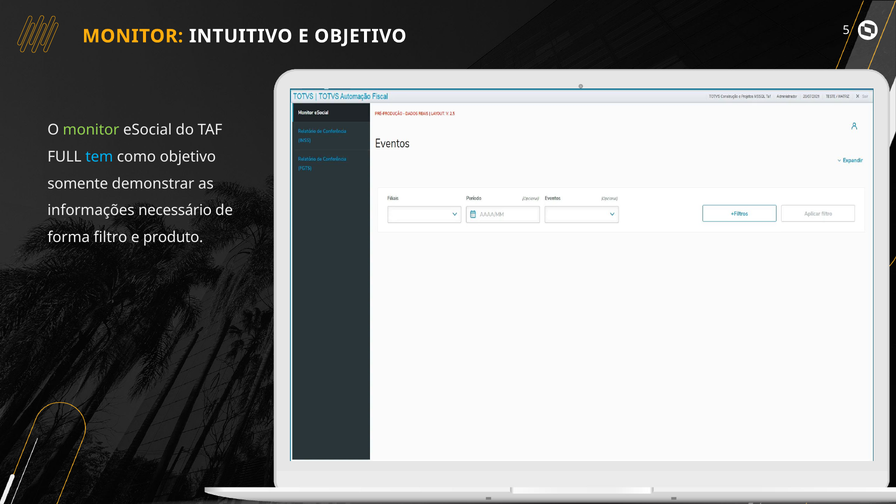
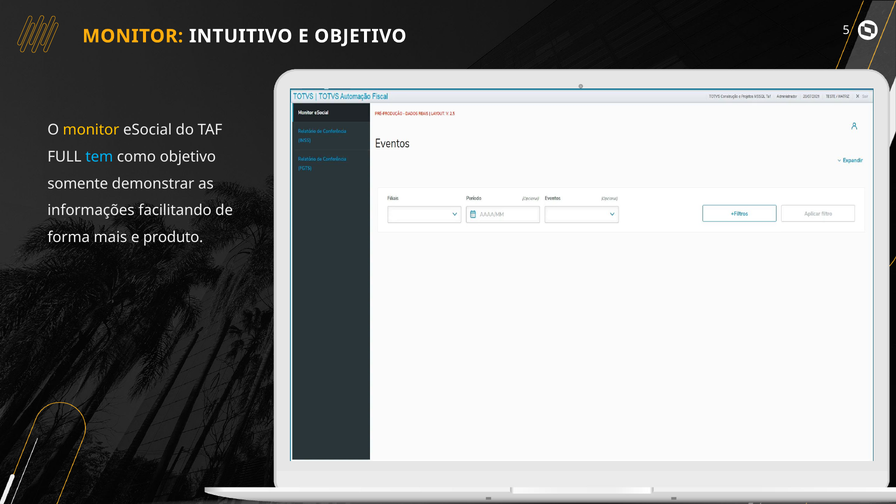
monitor colour: light green -> yellow (91, 130)
necessário: necessário -> facilitando (175, 211)
filtro: filtro -> mais (110, 237)
